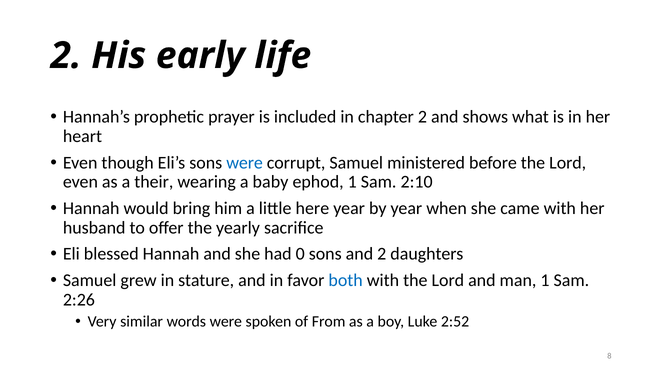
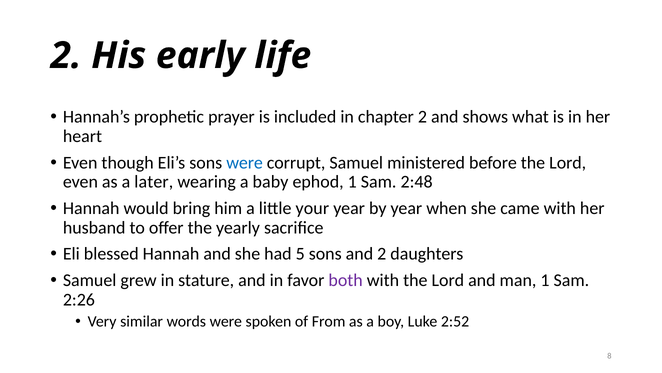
their: their -> later (154, 182)
2:10: 2:10 -> 2:48 (417, 182)
here: here -> your (312, 208)
0: 0 -> 5 (300, 254)
both colour: blue -> purple (346, 280)
